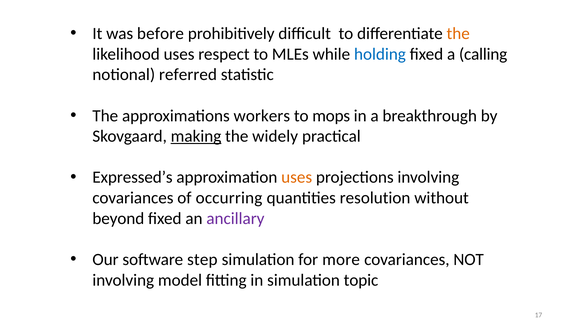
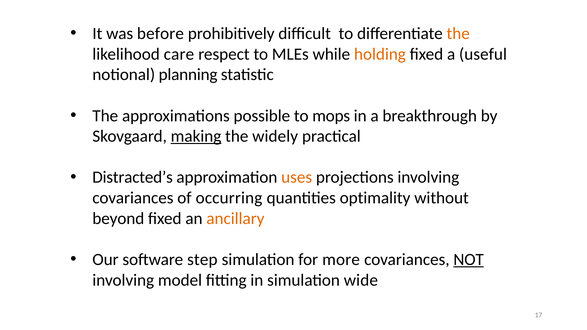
likelihood uses: uses -> care (179, 54)
holding colour: blue -> orange (380, 54)
calling: calling -> useful (483, 54)
referred: referred -> planning (188, 75)
workers: workers -> possible (262, 116)
Expressed’s: Expressed’s -> Distracted’s (133, 177)
resolution: resolution -> optimality (375, 198)
ancillary colour: purple -> orange (235, 219)
NOT underline: none -> present (469, 260)
topic: topic -> wide (361, 280)
